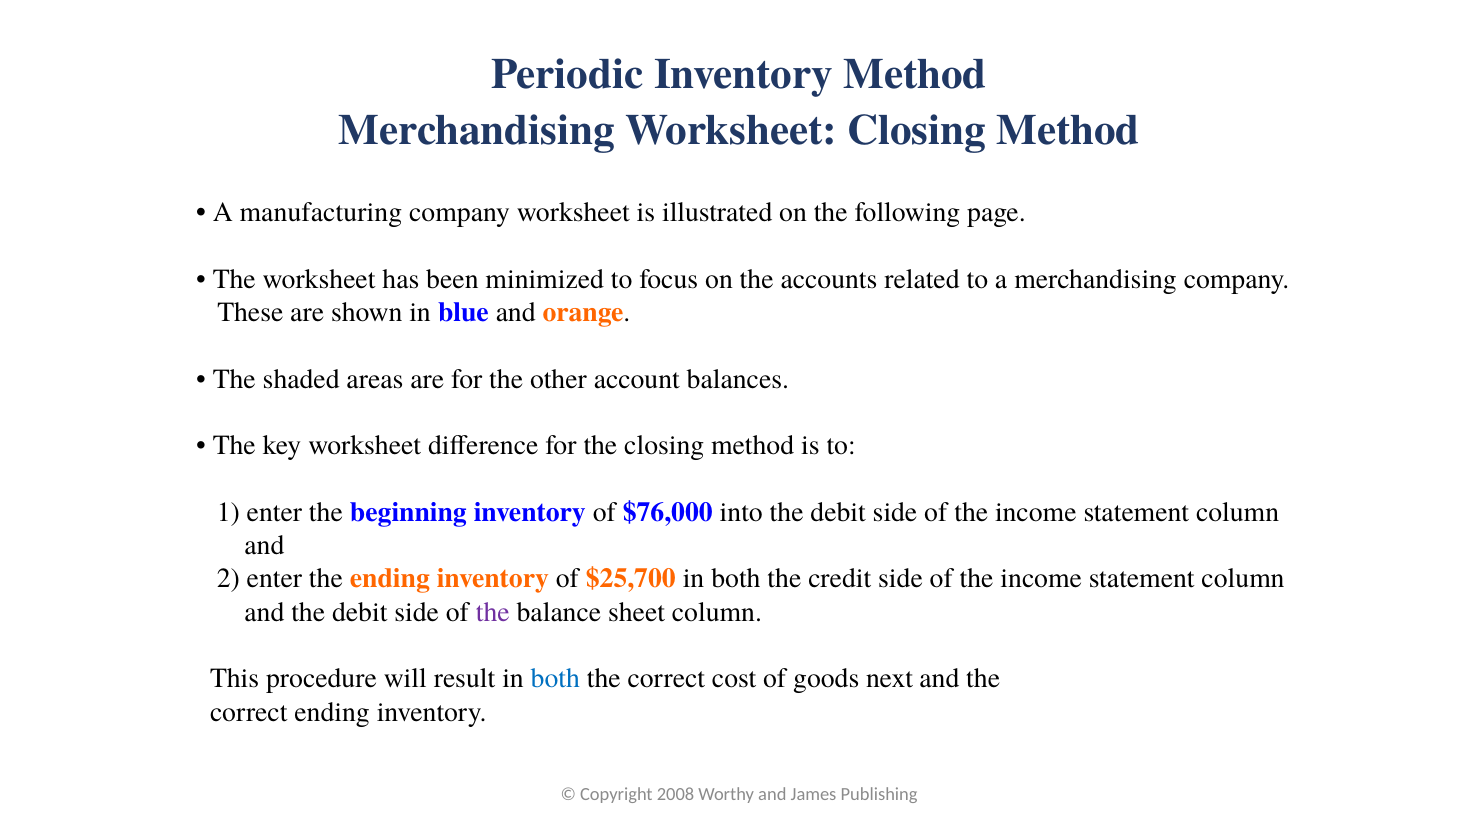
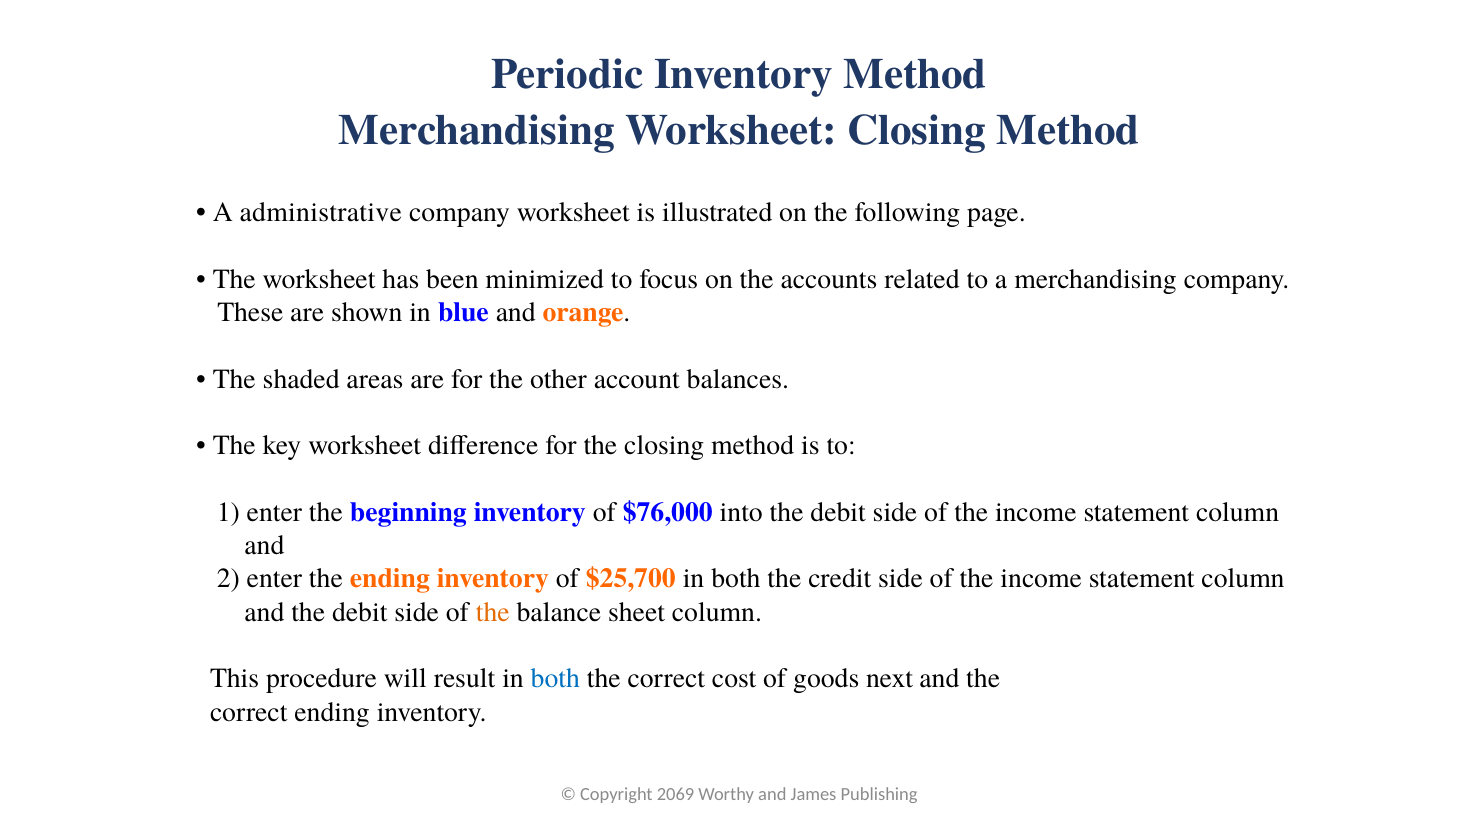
manufacturing: manufacturing -> administrative (321, 213)
the colour: purple -> orange (493, 612)
2008: 2008 -> 2069 (676, 794)
